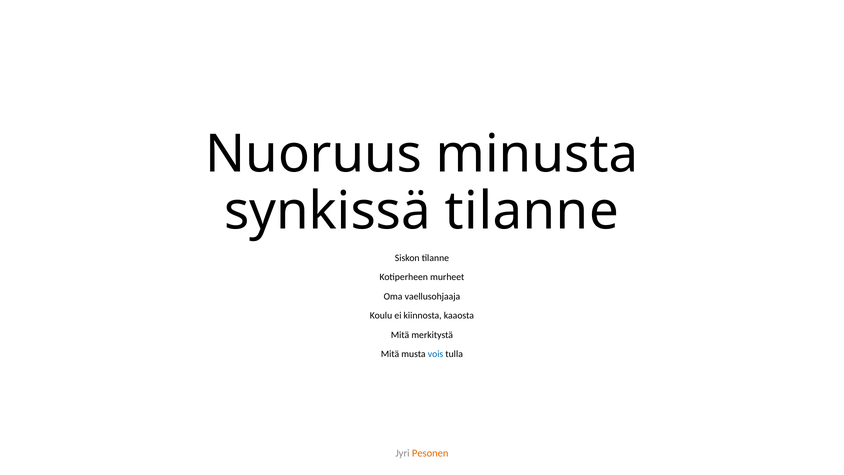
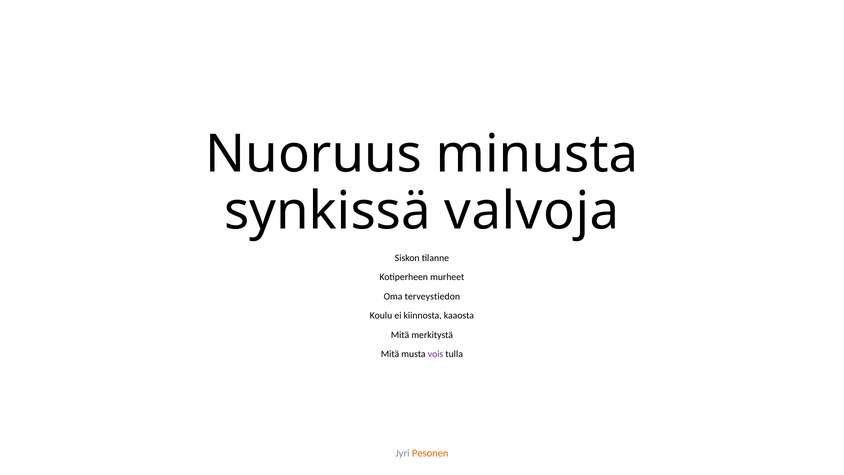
synkissä tilanne: tilanne -> valvoja (532, 211)
vaellusohjaaja: vaellusohjaaja -> terveystiedon (432, 296)
vois colour: blue -> purple (436, 354)
